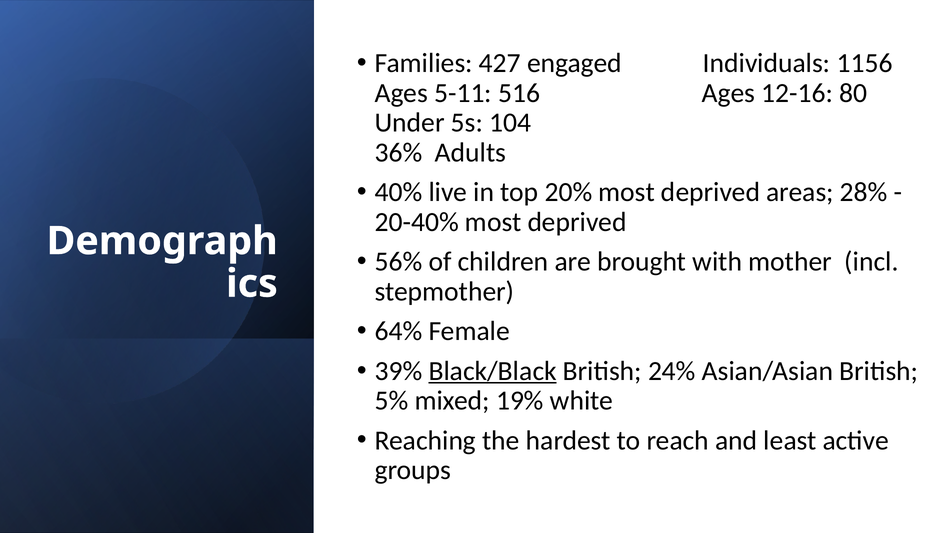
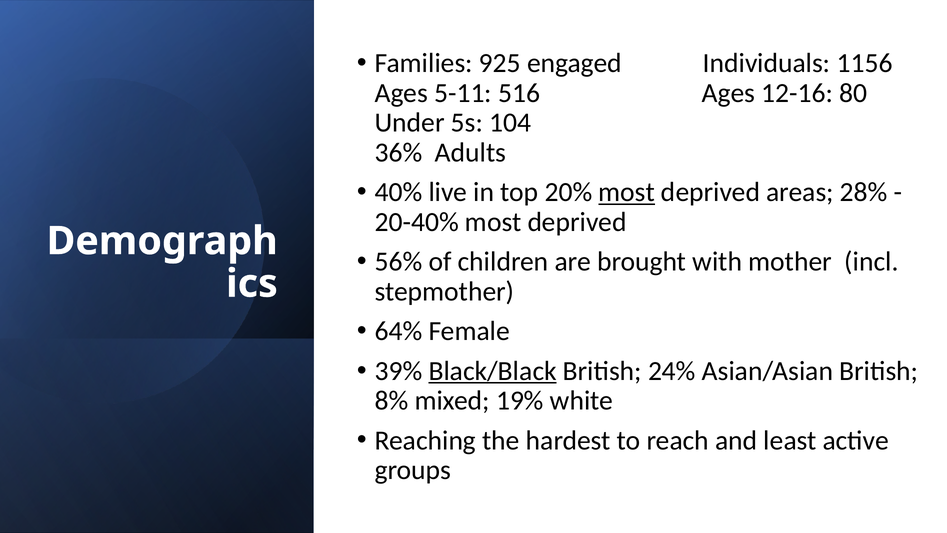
427: 427 -> 925 (500, 63)
most underline: none -> present (627, 192)
5%: 5% -> 8% (392, 401)
